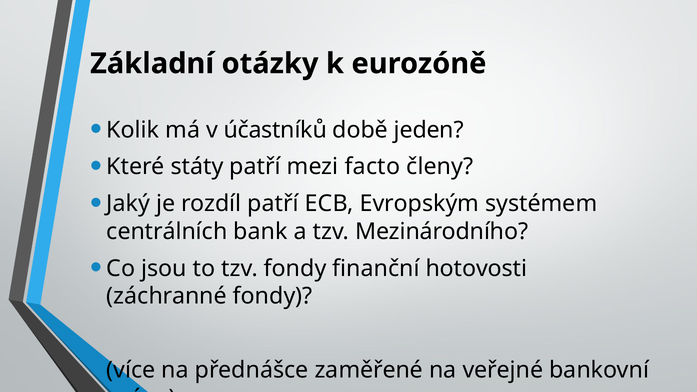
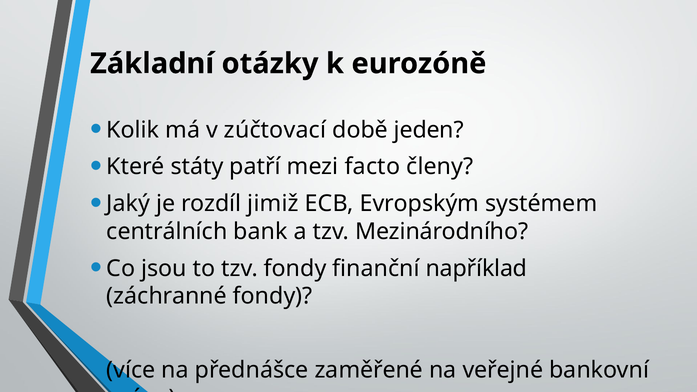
účastníků: účastníků -> zúčtovací (275, 130)
rozdíl patří: patří -> jimiž (273, 204)
hotovosti: hotovosti -> například (476, 268)
